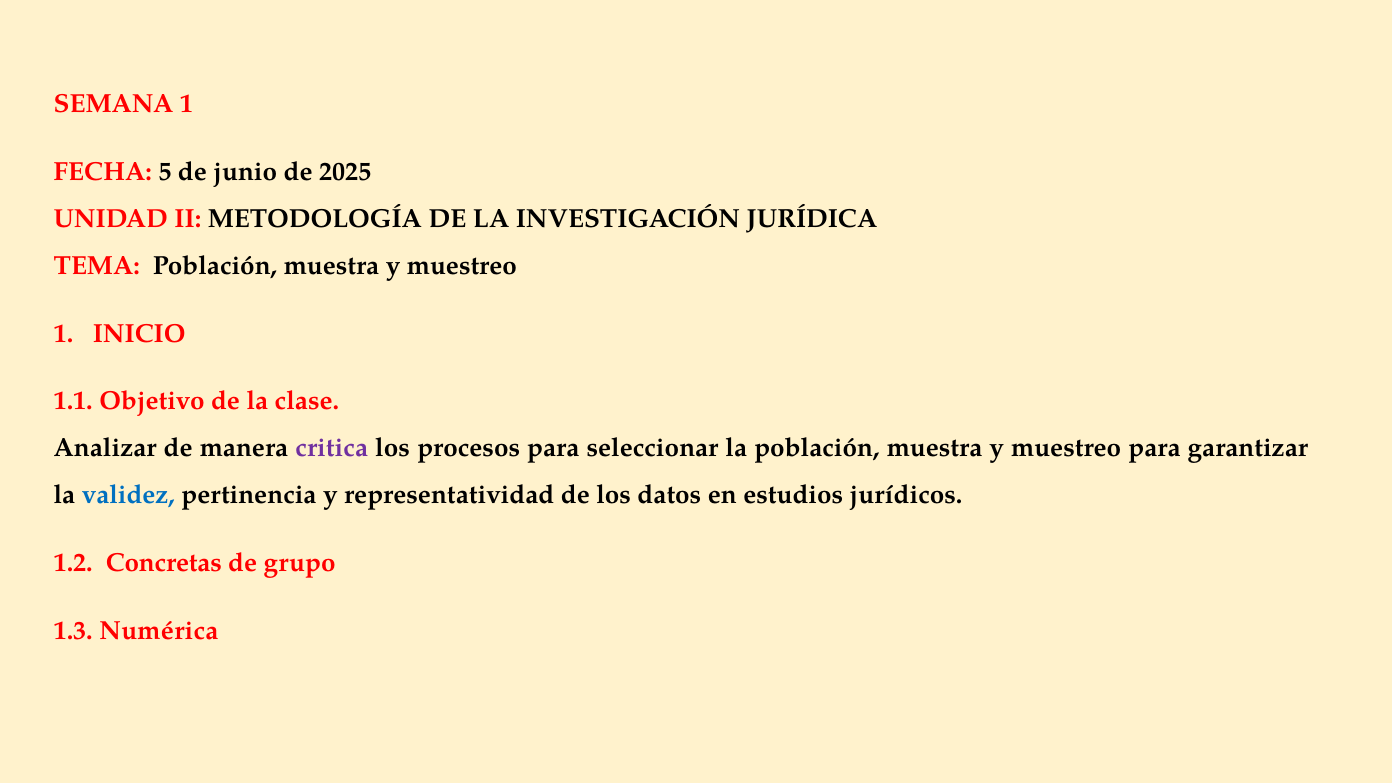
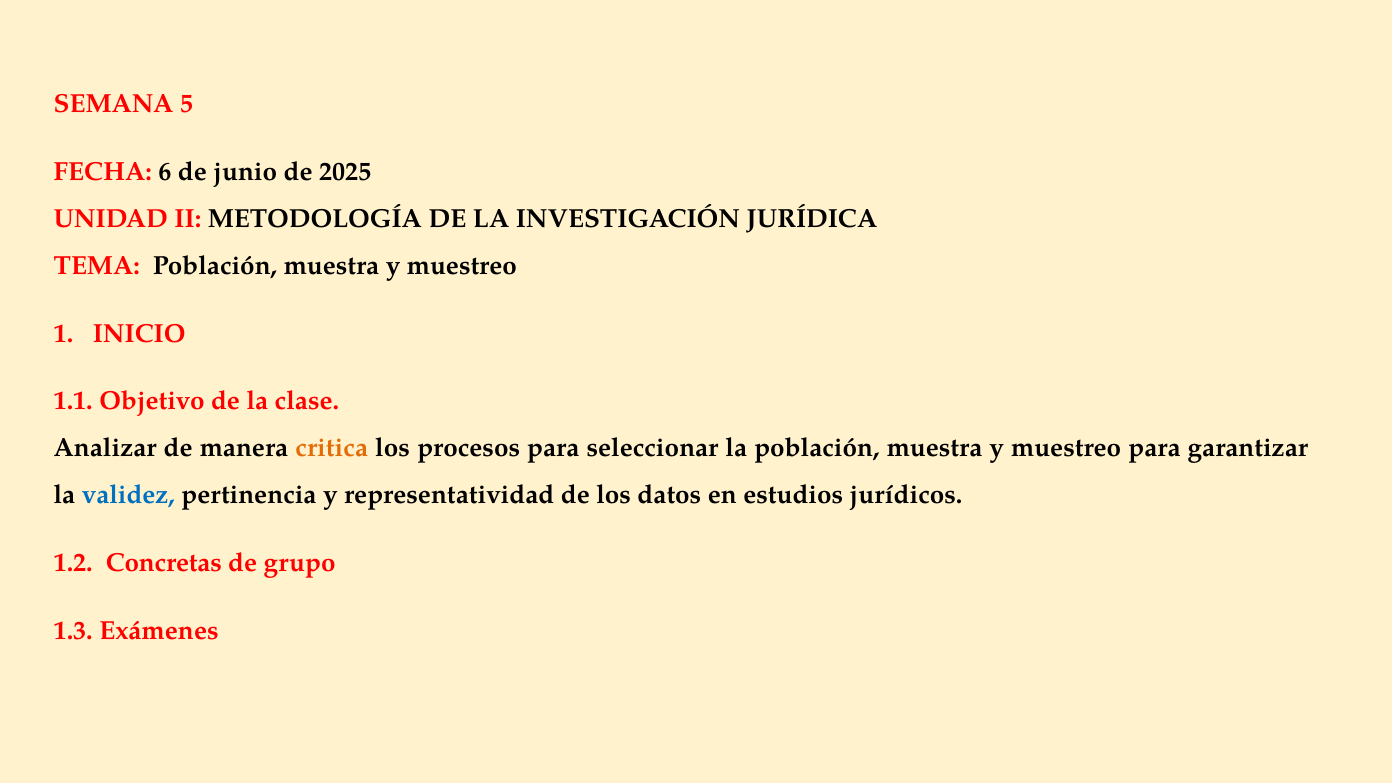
SEMANA 1: 1 -> 5 (186, 104)
5: 5 -> 6 (165, 172)
critica colour: purple -> orange (332, 448)
Numérica: Numérica -> Exámenes (159, 631)
